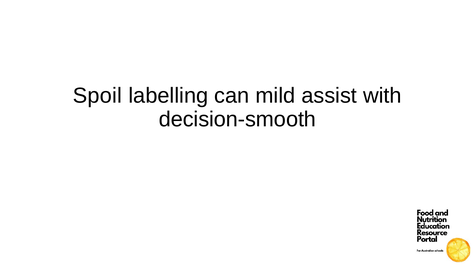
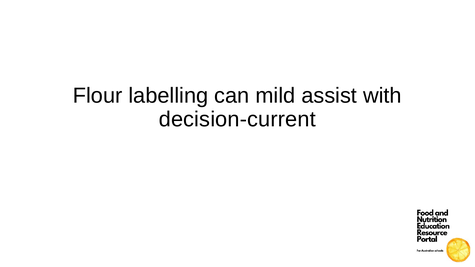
Spoil: Spoil -> Flour (98, 96)
decision-smooth: decision-smooth -> decision-current (237, 119)
